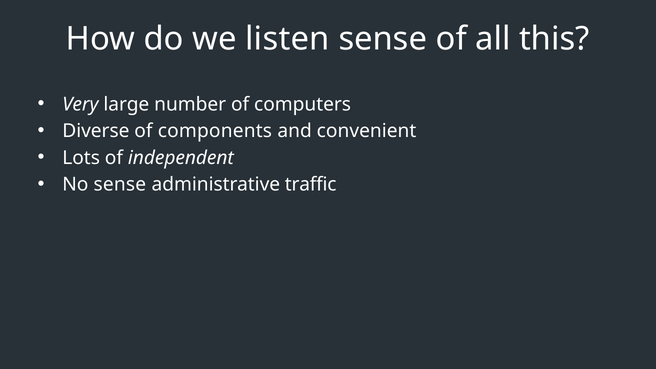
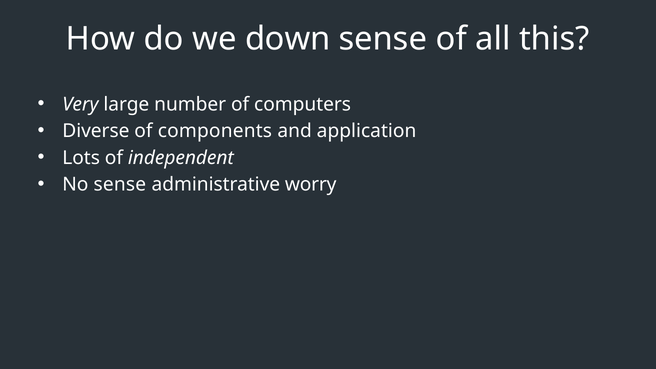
listen: listen -> down (288, 39)
convenient: convenient -> application (367, 131)
traffic: traffic -> worry (311, 184)
